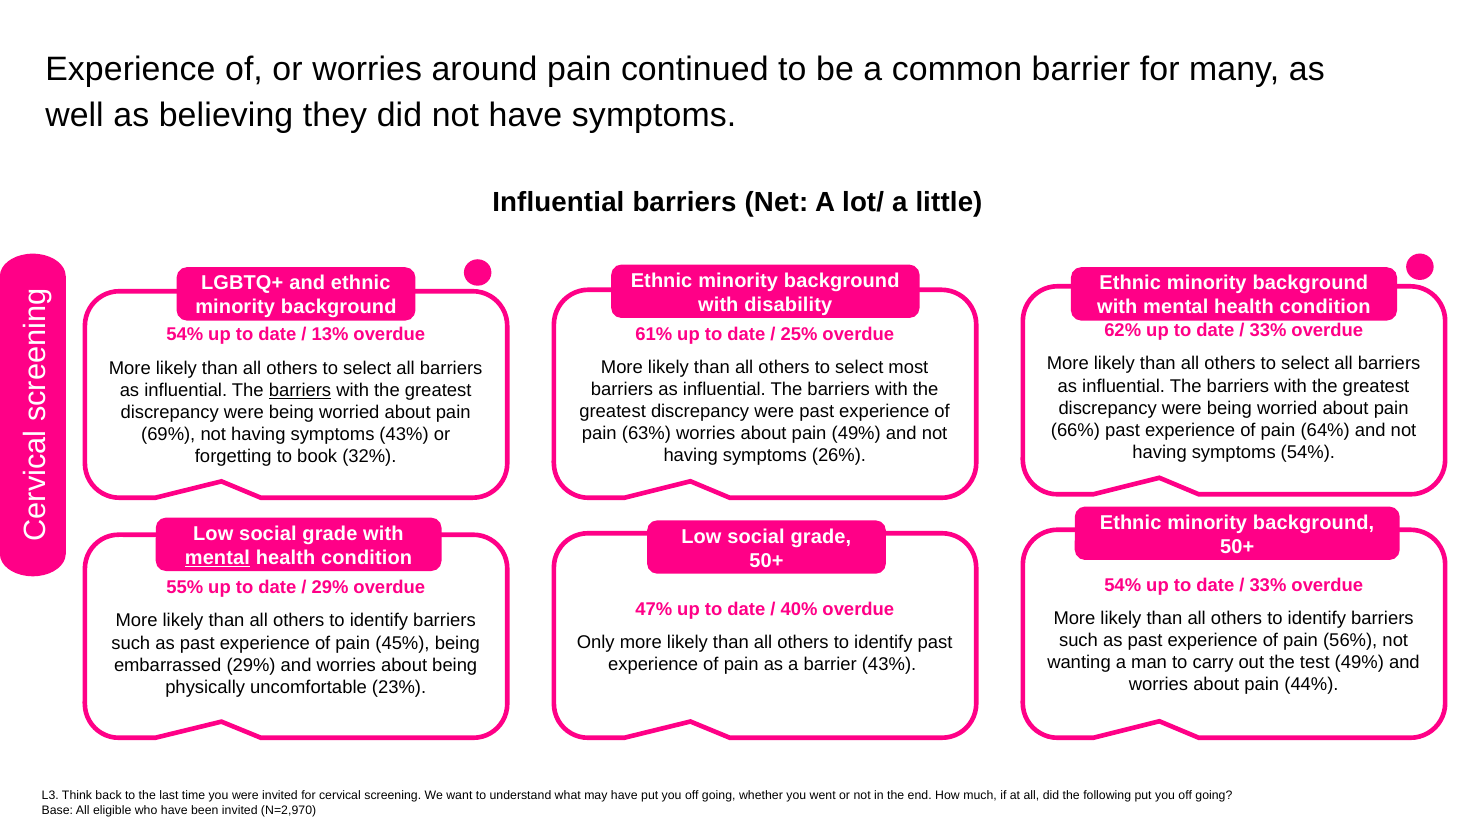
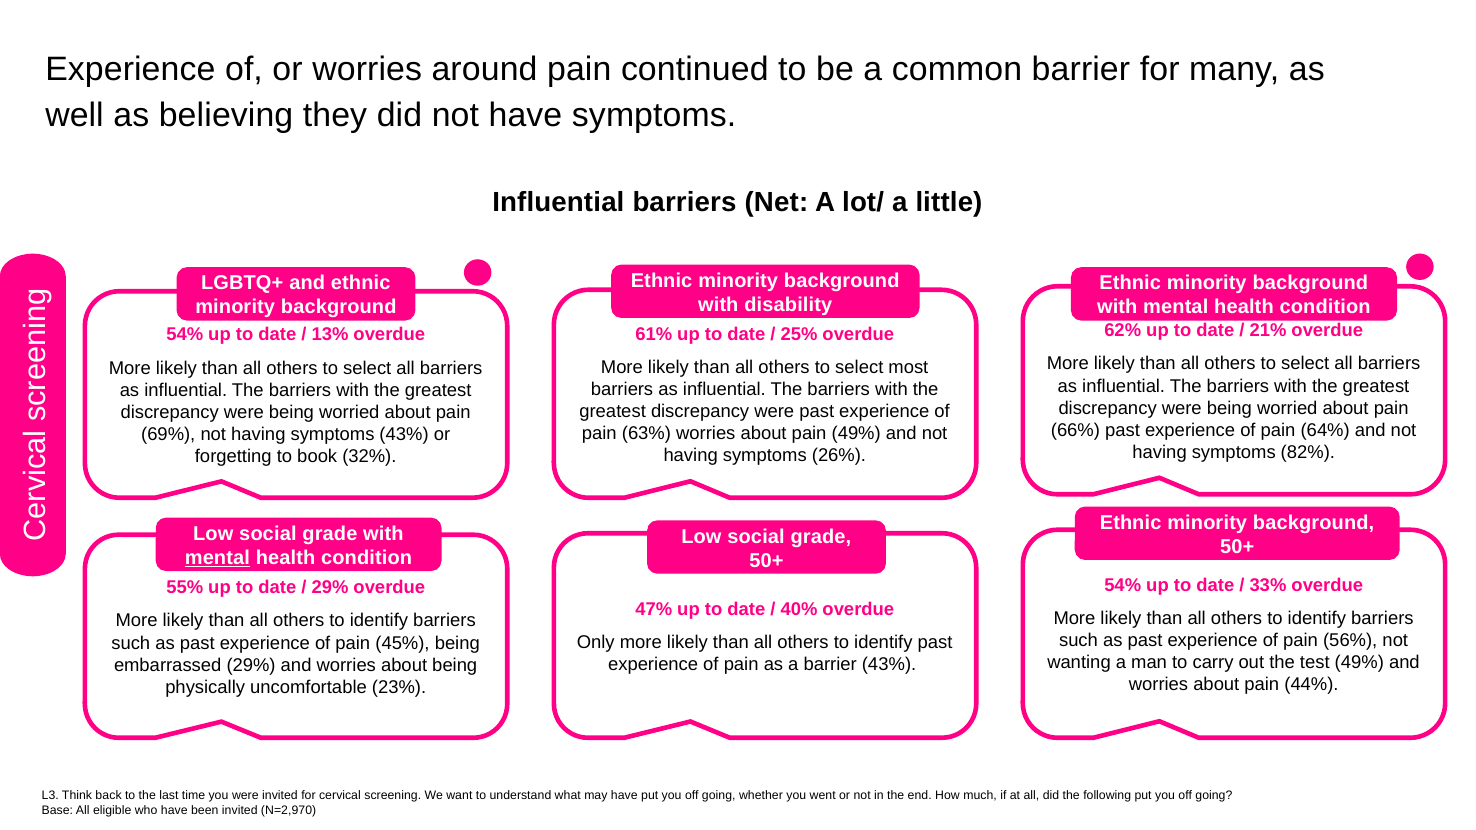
33%: 33% -> 21% (1268, 331)
barriers underline: present -> none (300, 390)
symptoms 54%: 54% -> 82% (1308, 453)
